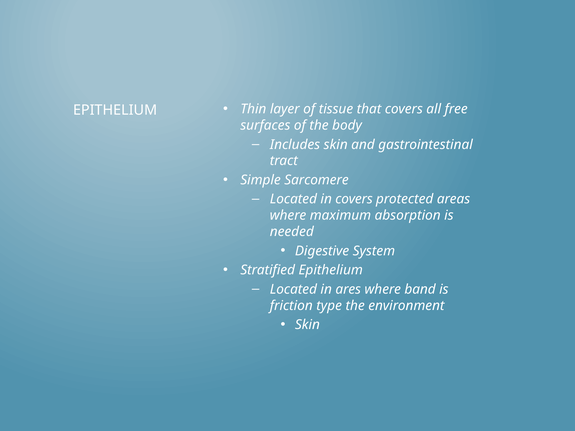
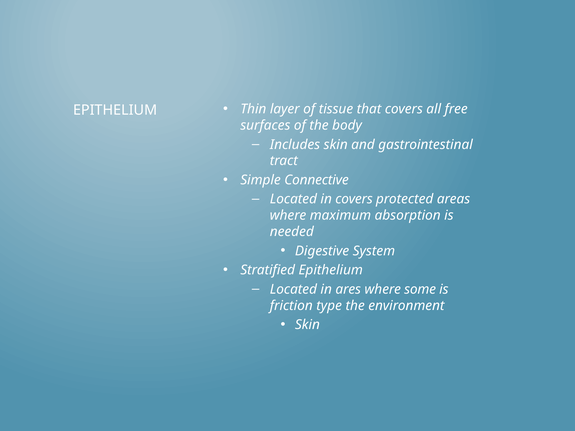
Sarcomere: Sarcomere -> Connective (317, 180)
band: band -> some (420, 289)
